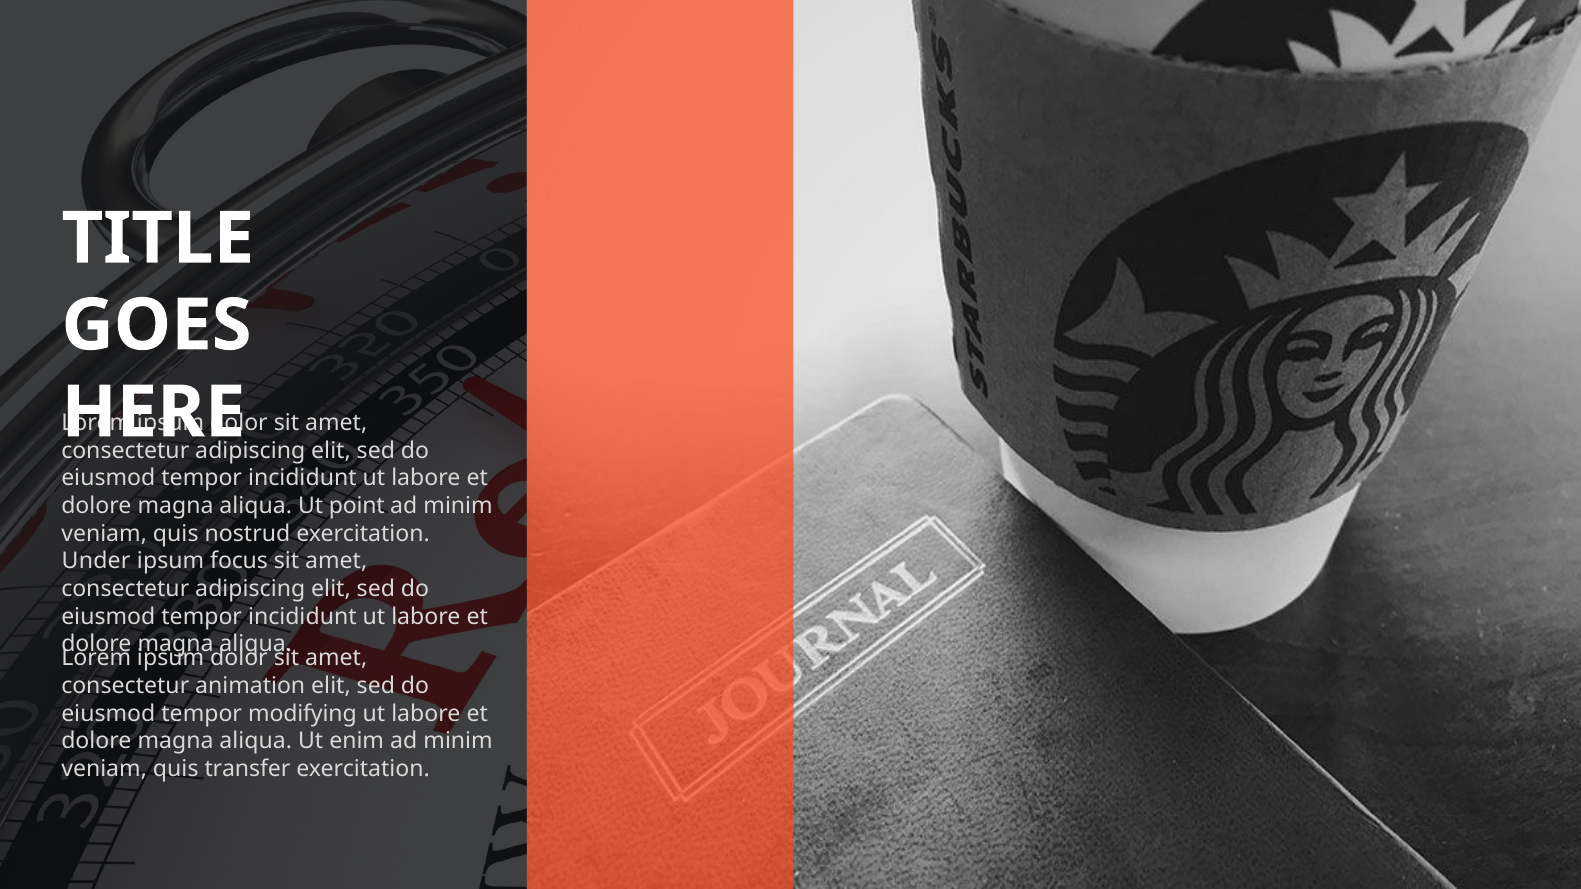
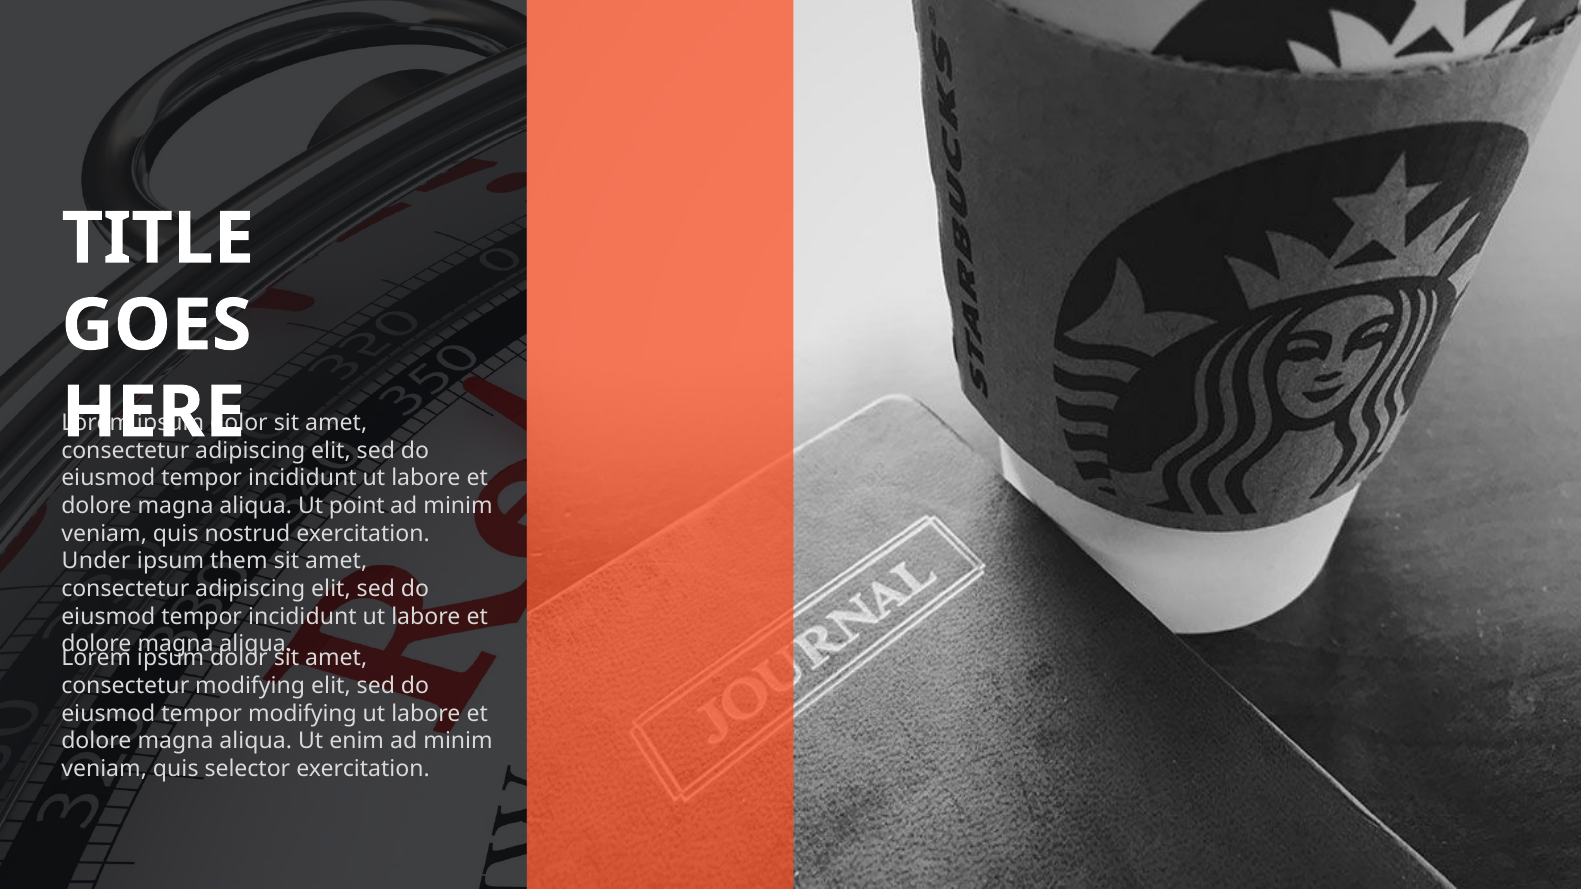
focus: focus -> them (239, 561)
consectetur animation: animation -> modifying (250, 686)
transfer: transfer -> selector (247, 769)
